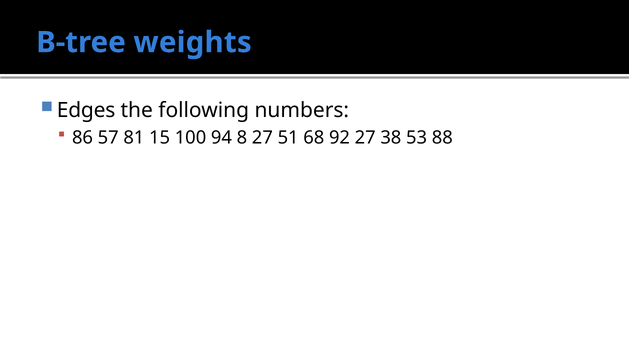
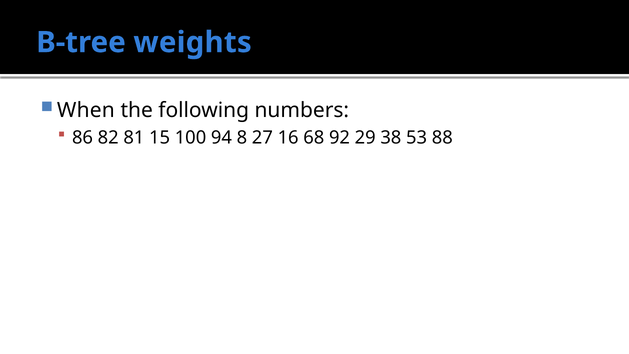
Edges: Edges -> When (86, 110)
57: 57 -> 82 (108, 137)
51: 51 -> 16 (288, 137)
92 27: 27 -> 29 (365, 137)
